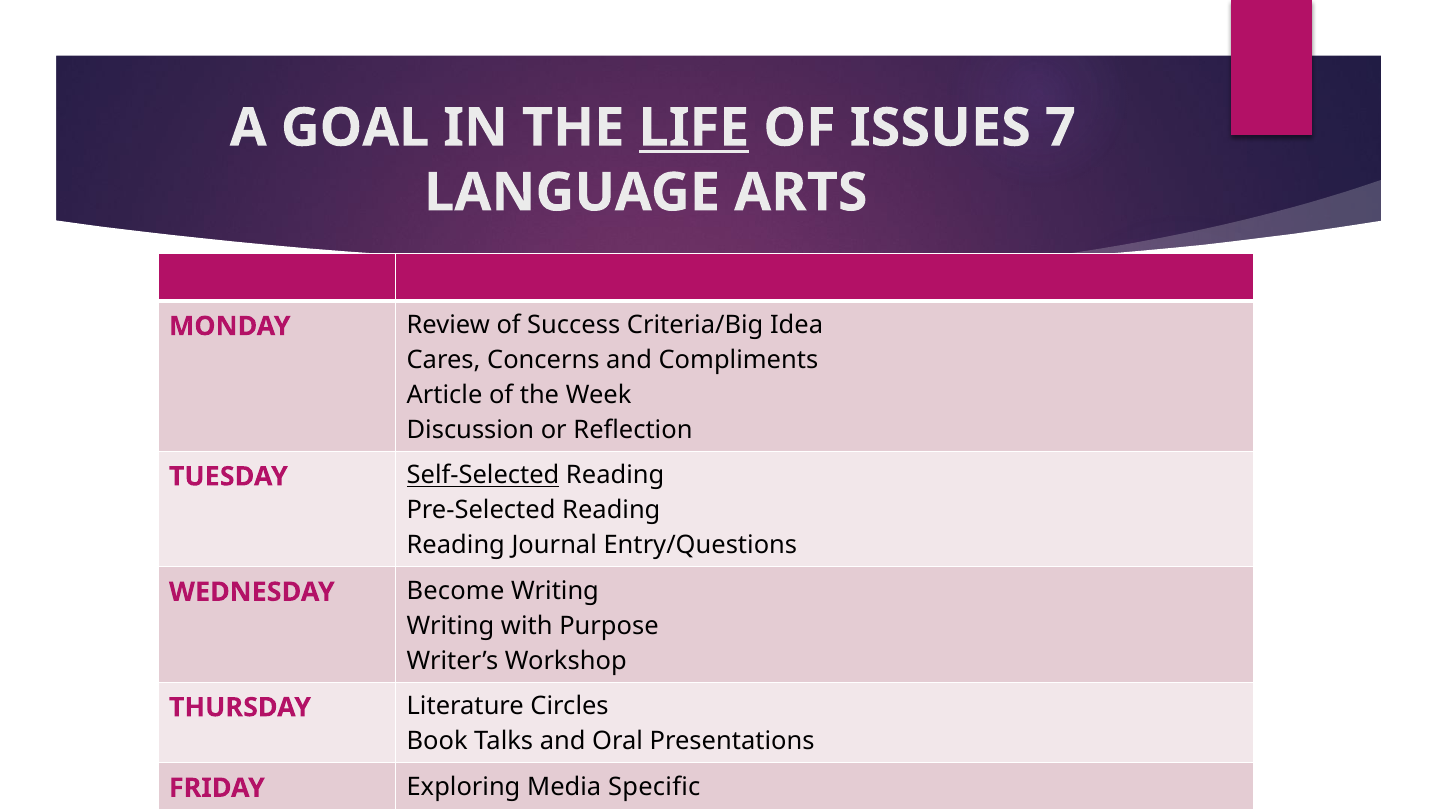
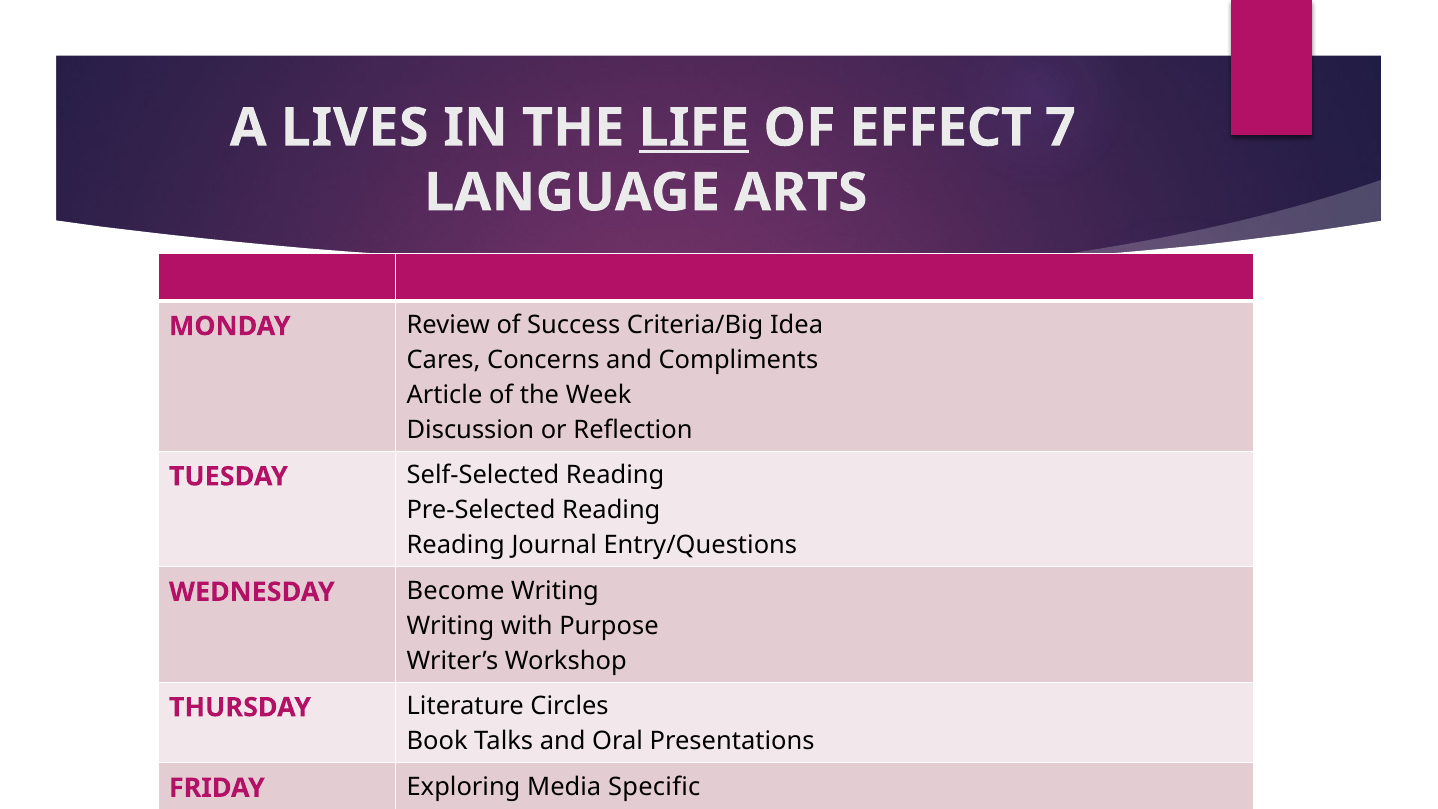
GOAL: GOAL -> LIVES (355, 128)
ISSUES: ISSUES -> EFFECT (941, 128)
Self-Selected underline: present -> none (483, 476)
